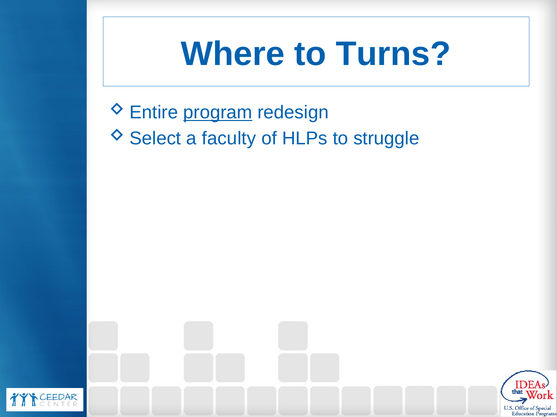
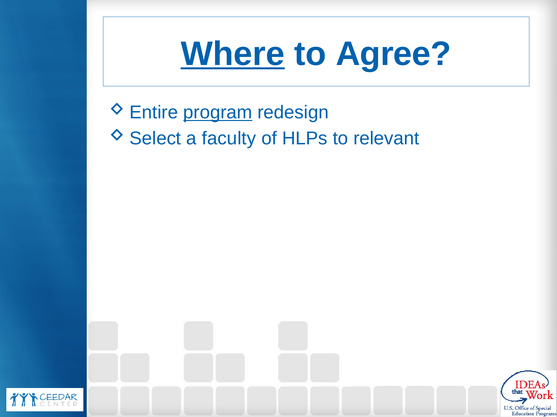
Where underline: none -> present (233, 54)
Turns: Turns -> Agree (393, 54)
struggle: struggle -> relevant (386, 139)
